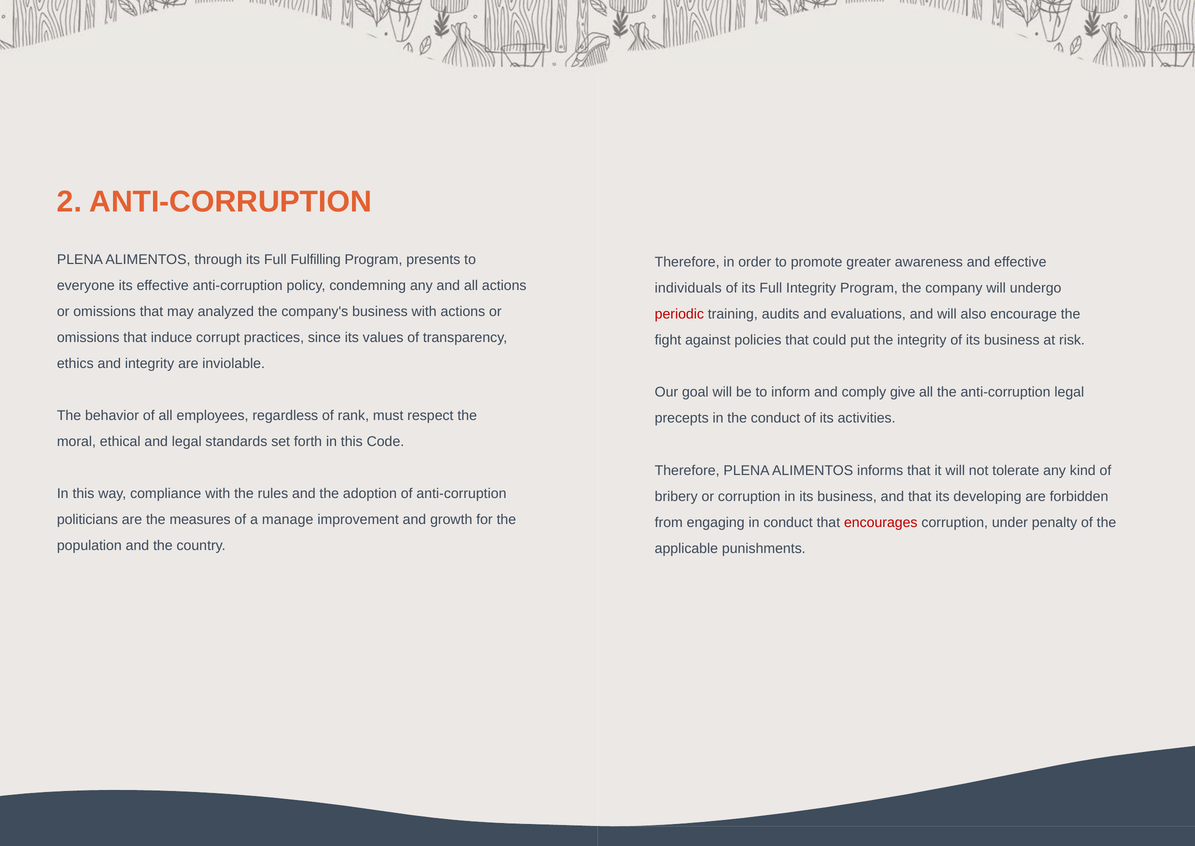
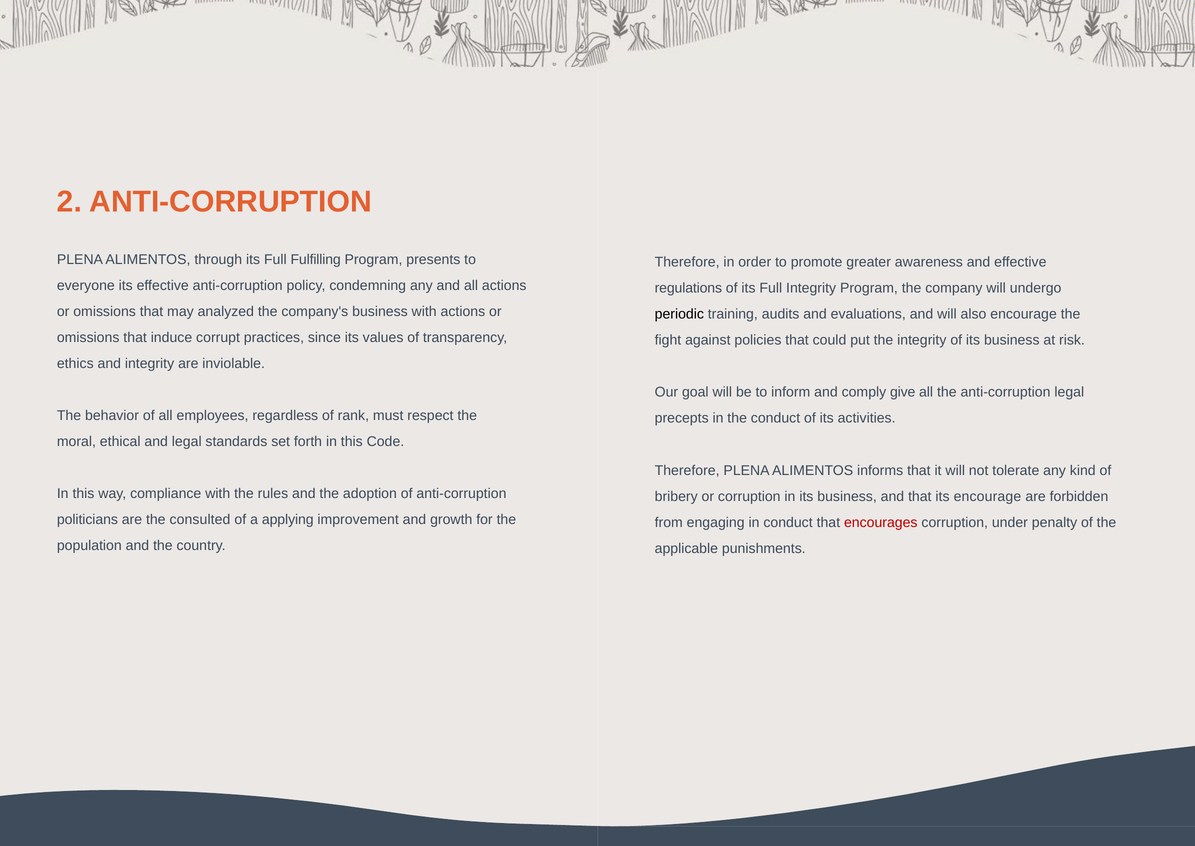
individuals: individuals -> regulations (688, 288)
periodic colour: red -> black (679, 314)
its developing: developing -> encourage (987, 496)
measures: measures -> consulted (200, 519)
manage: manage -> applying (288, 519)
